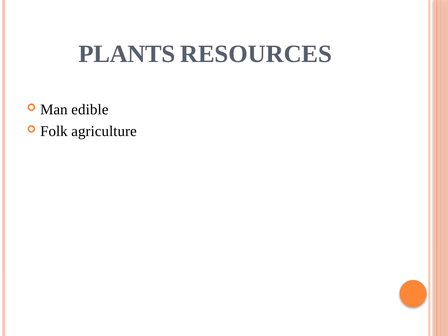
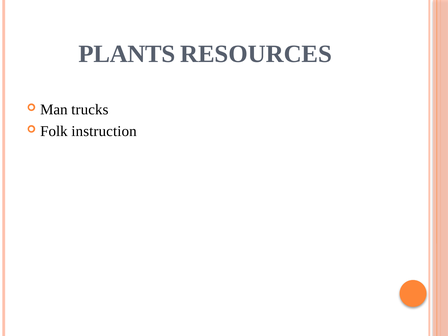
edible: edible -> trucks (90, 110)
agriculture: agriculture -> instruction (104, 131)
